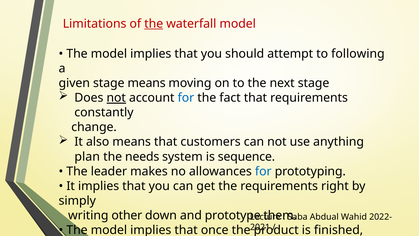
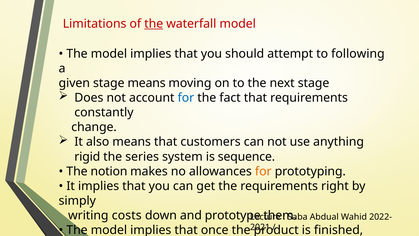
not underline: present -> none (116, 98)
plan: plan -> rigid (87, 156)
needs: needs -> series (142, 156)
leader: leader -> notion (109, 171)
for colour: blue -> orange (263, 171)
other: other -> costs (127, 215)
